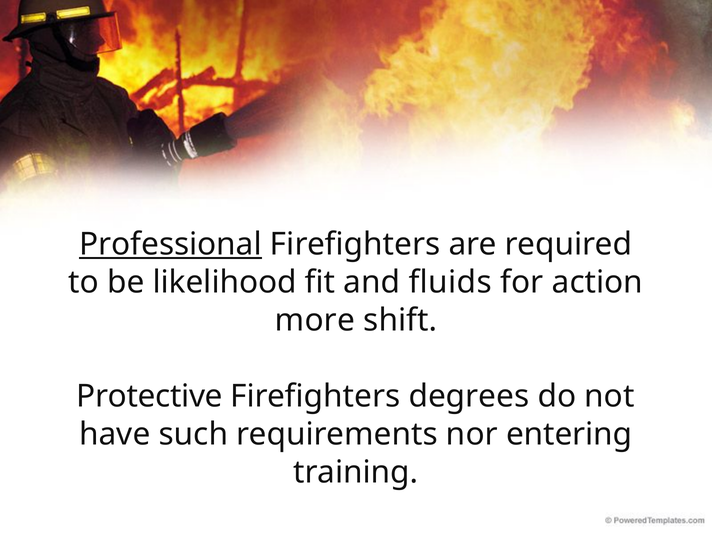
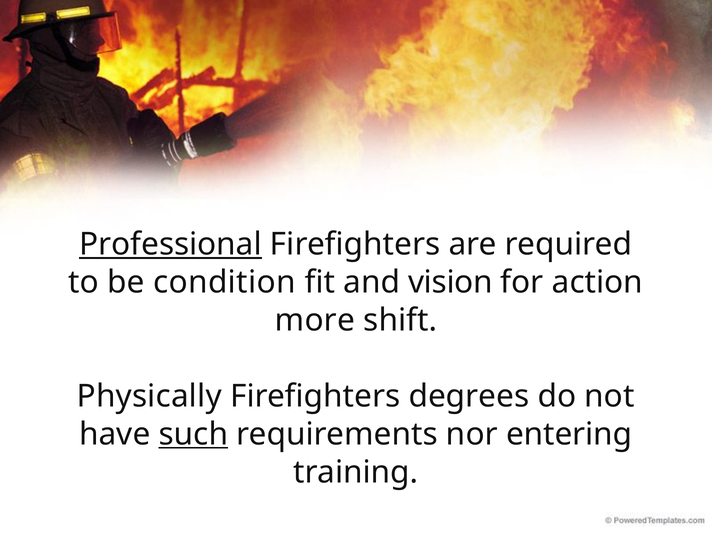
likelihood: likelihood -> condition (224, 282)
fluids: fluids -> vision (451, 282)
Protective: Protective -> Physically (149, 396)
such underline: none -> present (193, 434)
